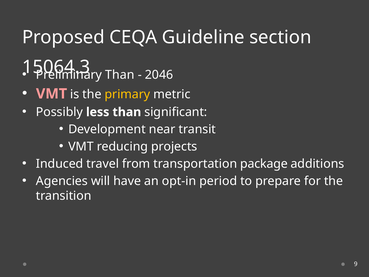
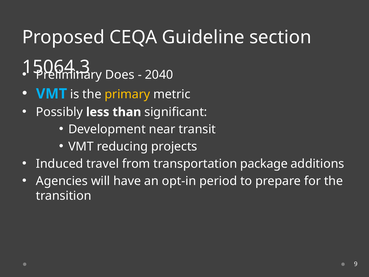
Than: Than -> Does (120, 75)
2046: 2046 -> 2040 (159, 75)
VMT colour: pink -> light blue (52, 94)
